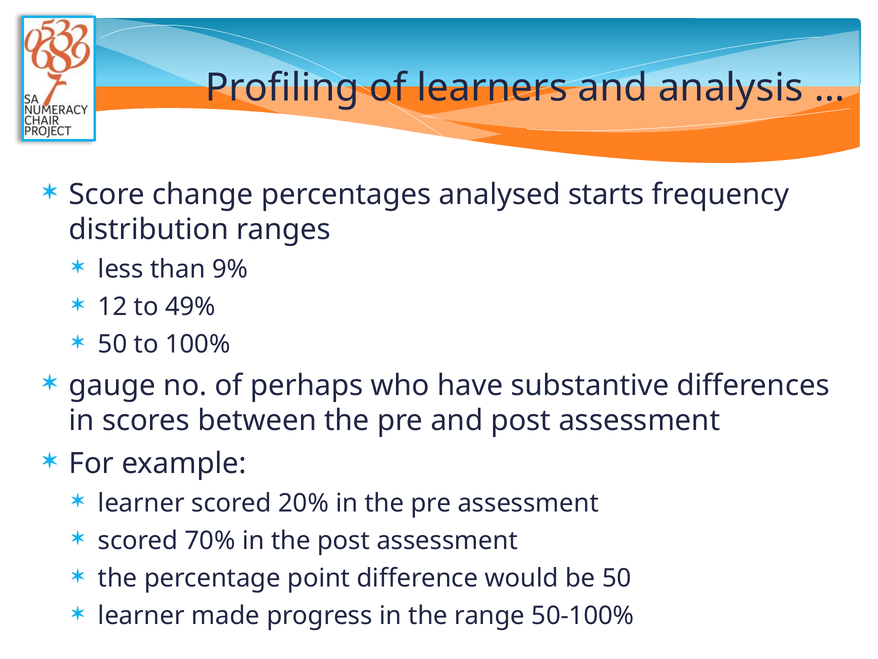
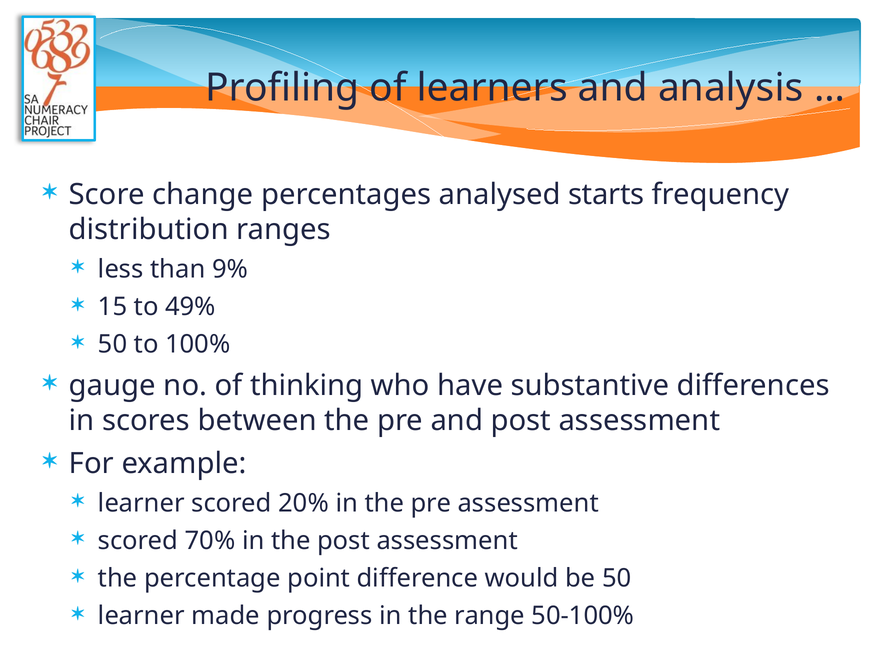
12: 12 -> 15 (113, 307)
perhaps: perhaps -> thinking (307, 385)
